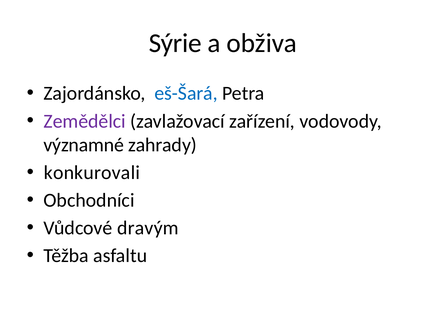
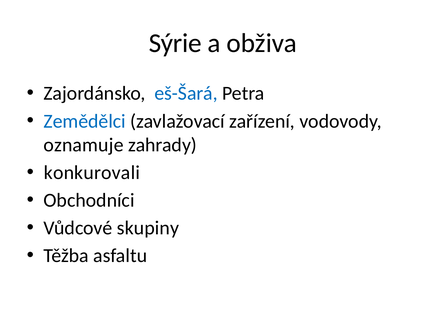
Zemědělci colour: purple -> blue (85, 121)
významné: významné -> oznamuje (84, 145)
dravým: dravým -> skupiny (148, 228)
